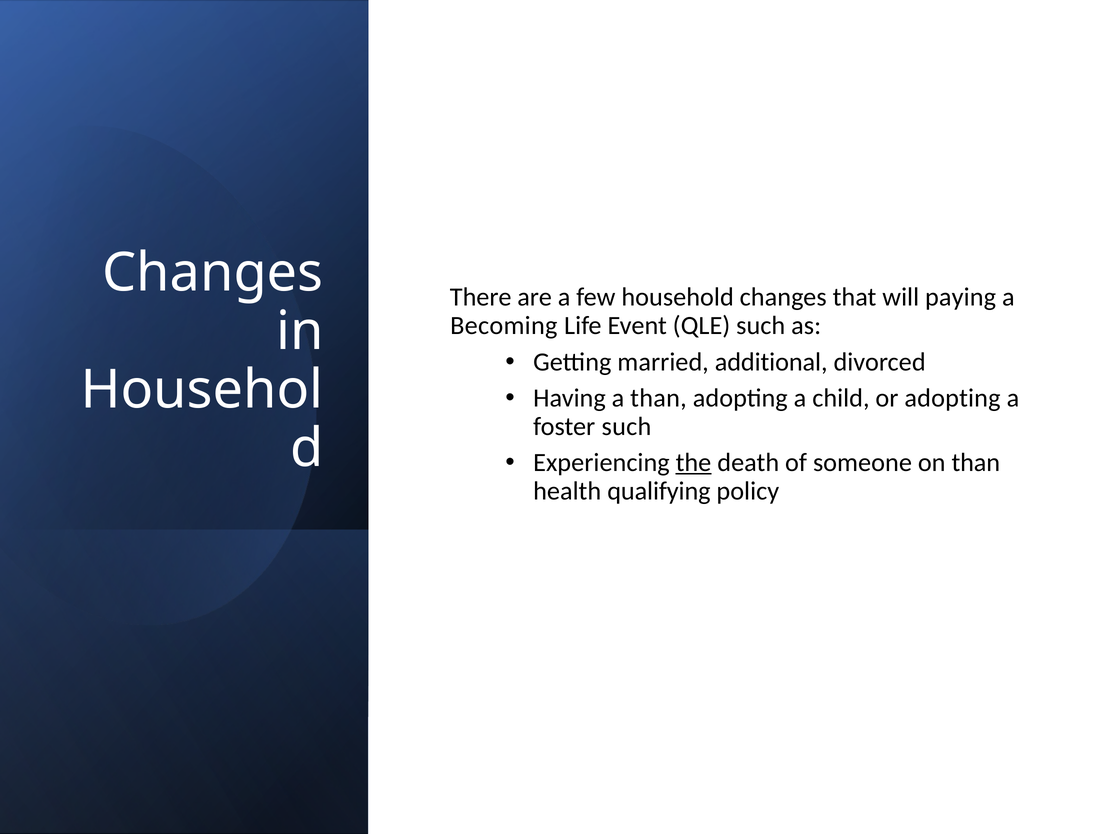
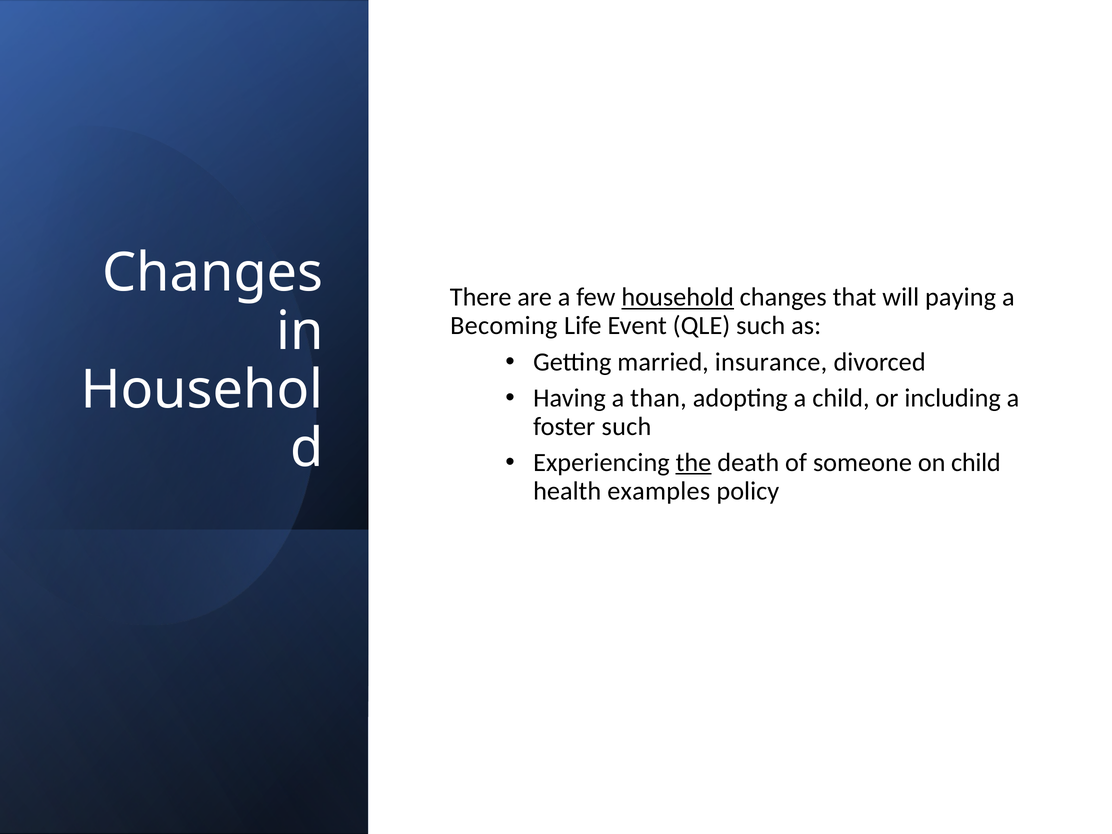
household underline: none -> present (678, 297)
additional: additional -> insurance (771, 362)
or adopting: adopting -> including (953, 398)
on than: than -> child (976, 462)
qualifying: qualifying -> examples (659, 491)
